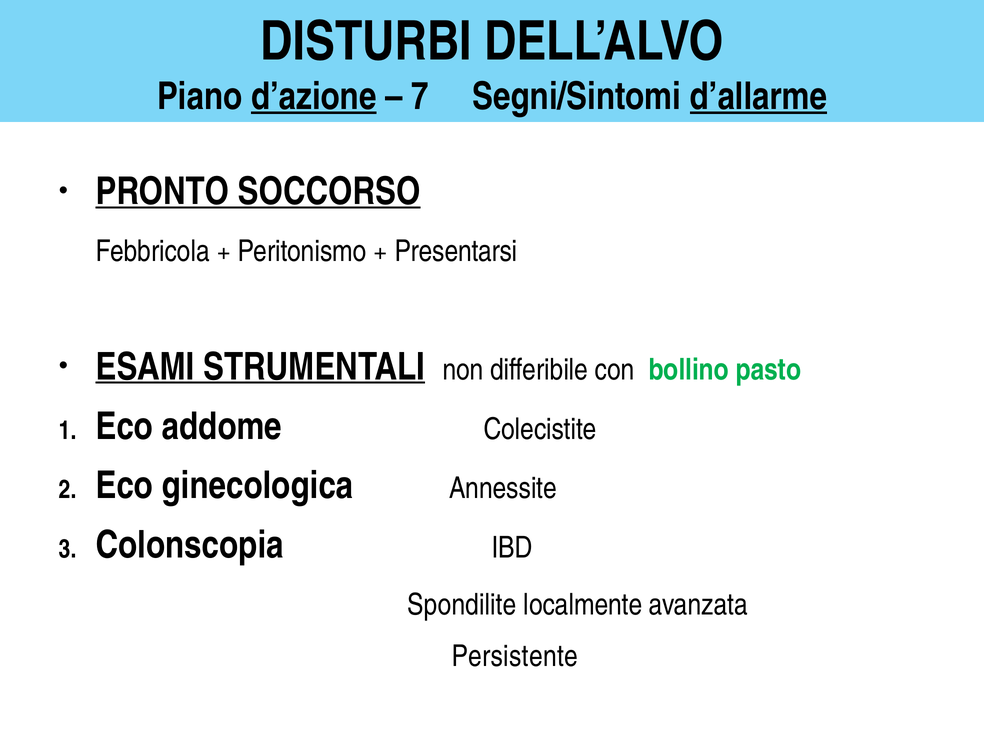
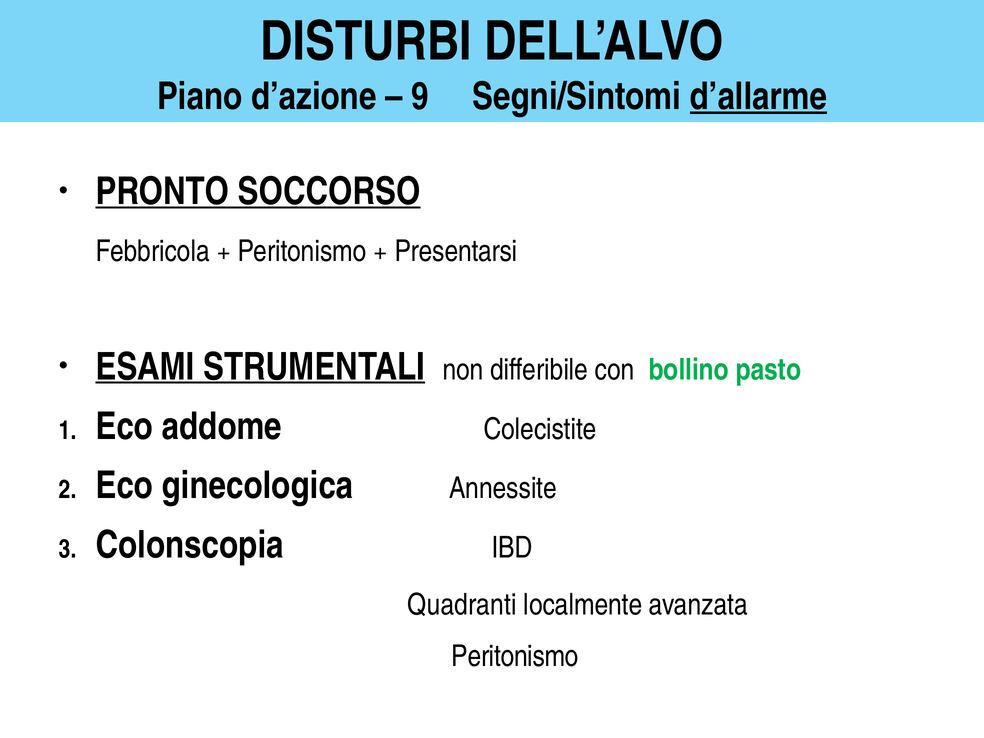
d’azione underline: present -> none (314, 96)
7: 7 -> 9 (420, 96)
Spondilite: Spondilite -> Quadranti (462, 605)
Persistente: Persistente -> Peritonismo (515, 657)
